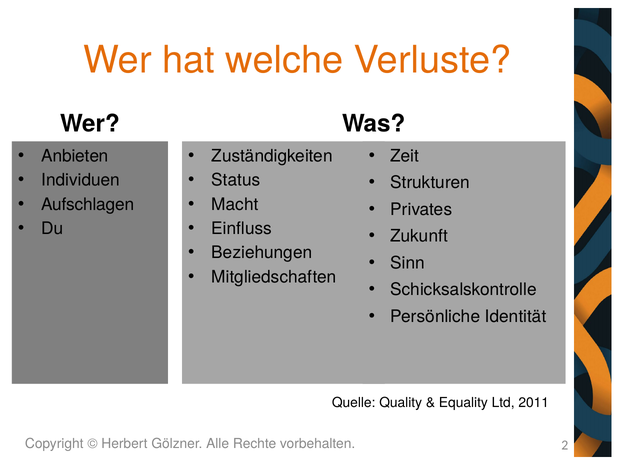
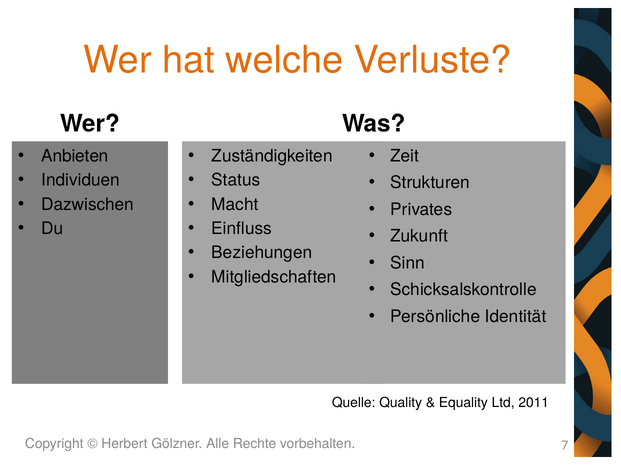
Aufschlagen: Aufschlagen -> Dazwischen (88, 204)
2: 2 -> 7 (565, 445)
